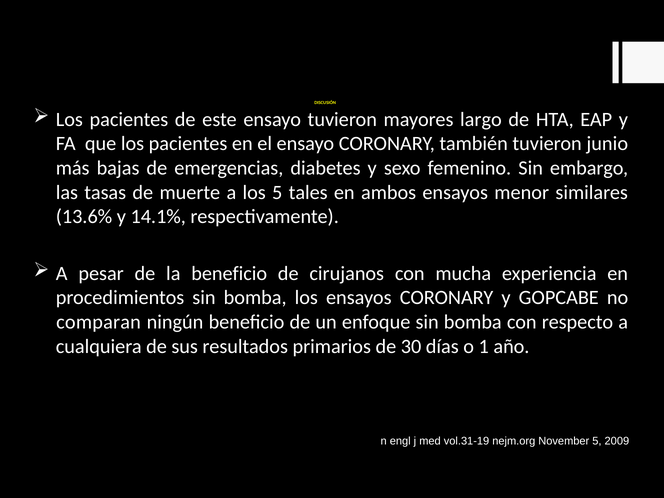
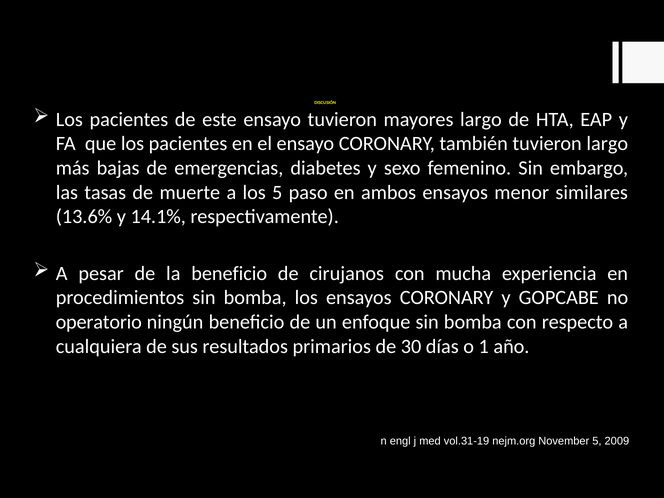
tuvieron junio: junio -> largo (607, 144)
tales: tales -> paso (308, 192)
comparan: comparan -> operatorio (99, 322)
